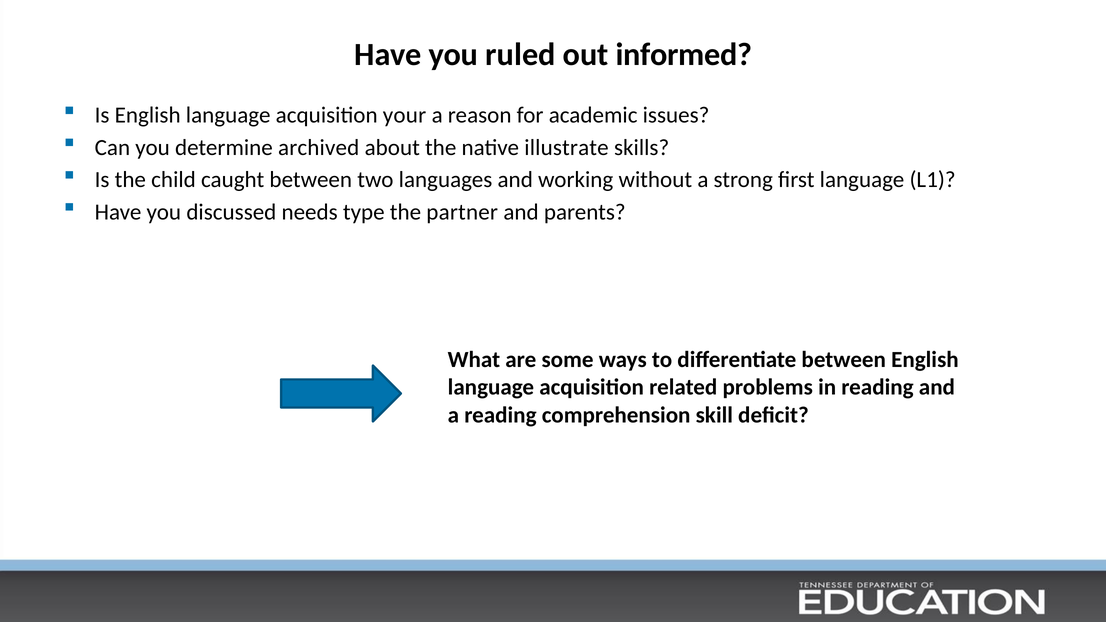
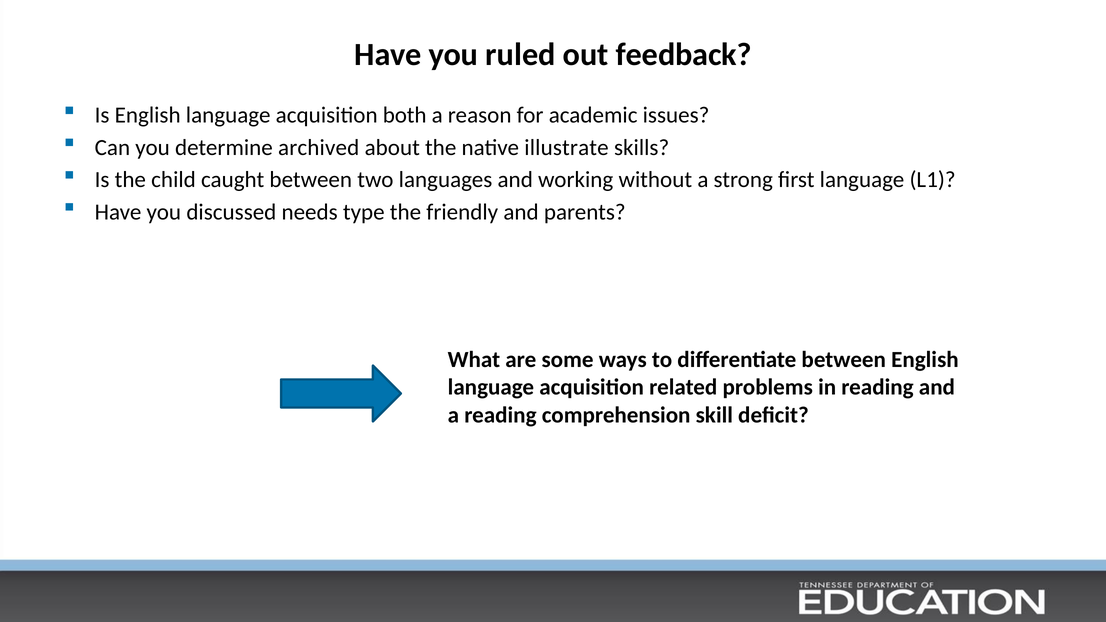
informed: informed -> feedback (684, 55)
your: your -> both (405, 115)
partner: partner -> friendly (462, 212)
